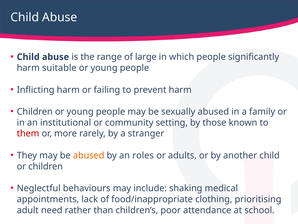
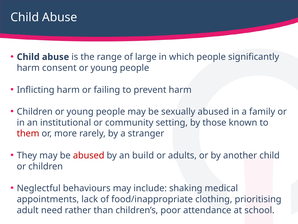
suitable: suitable -> consent (59, 68)
abused colour: orange -> red (89, 155)
roles: roles -> build (143, 155)
